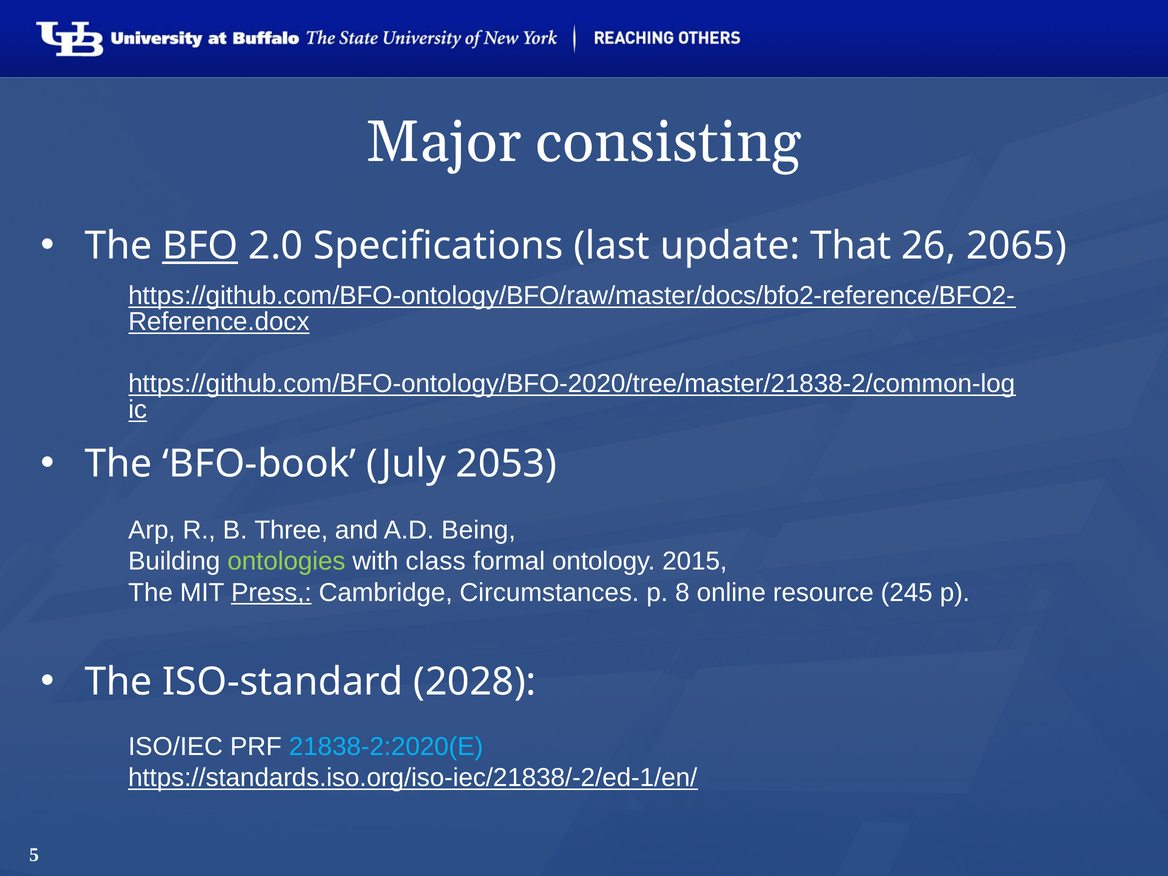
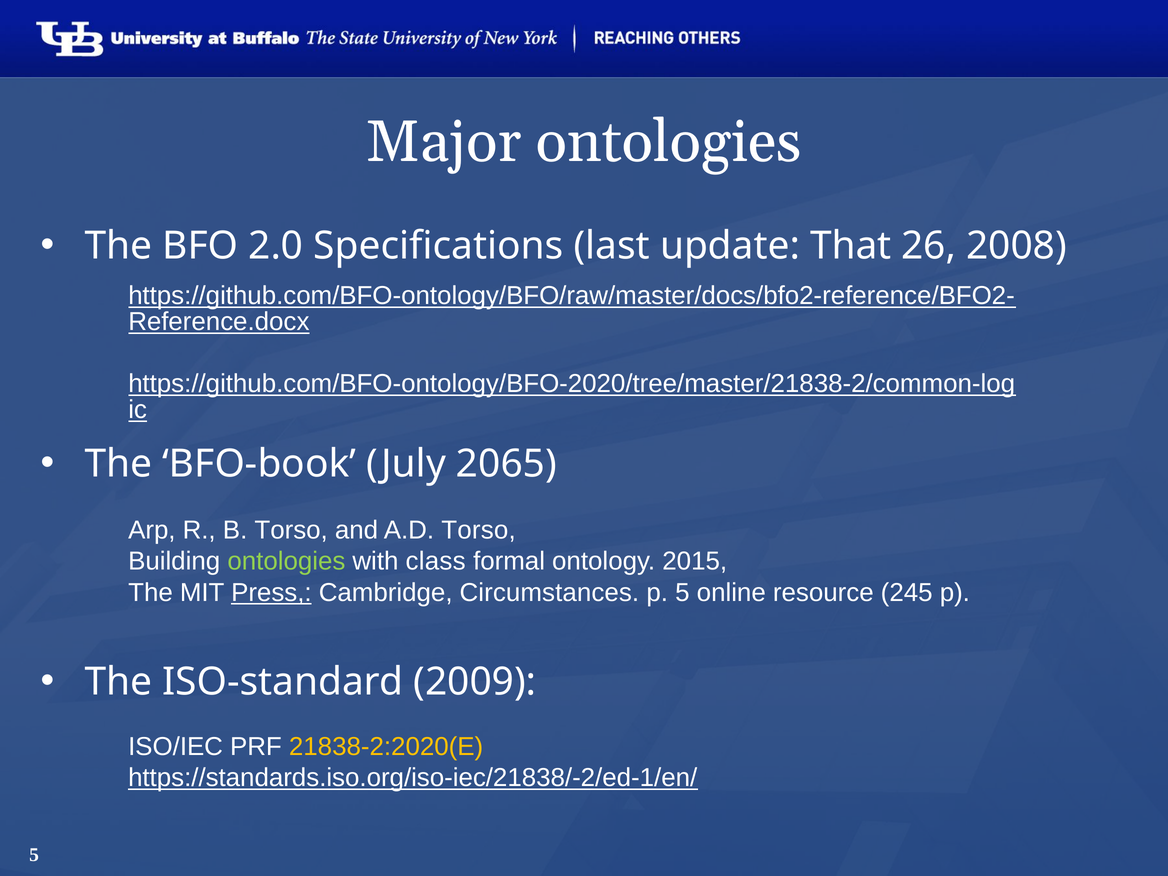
Major consisting: consisting -> ontologies (669, 142)
BFO underline: present -> none (200, 246)
2065: 2065 -> 2008 (1017, 246)
2053: 2053 -> 2065 (506, 464)
B Three: Three -> Torso (291, 530)
A.D Being: Being -> Torso (479, 530)
p 8: 8 -> 5 (682, 592)
2028: 2028 -> 2009 (475, 682)
21838-2:2020(E colour: light blue -> yellow (386, 747)
